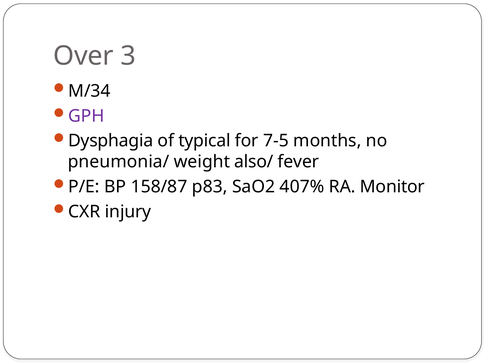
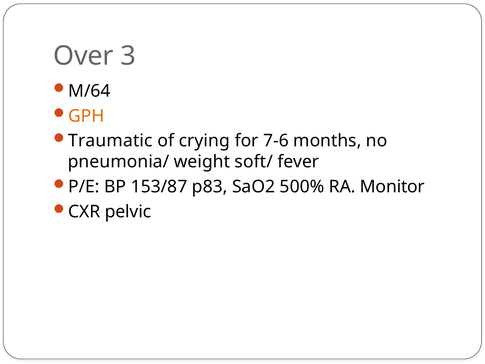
M/34: M/34 -> M/64 (89, 91)
GPH colour: purple -> orange (86, 116)
Dysphagia: Dysphagia -> Traumatic (110, 141)
typical: typical -> crying (204, 141)
7-5: 7-5 -> 7-6 (276, 141)
also/: also/ -> soft/ (254, 162)
158/87: 158/87 -> 153/87 (159, 187)
407%: 407% -> 500% (302, 187)
injury: injury -> pelvic (128, 212)
